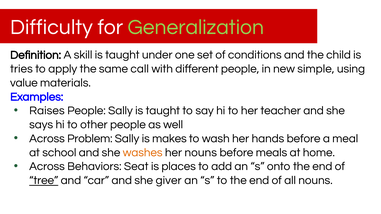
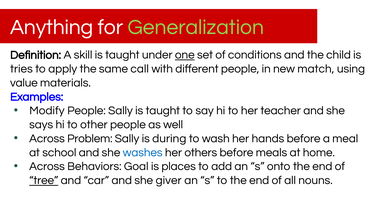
Difficulty: Difficulty -> Anything (52, 27)
one underline: none -> present (185, 55)
simple: simple -> match (316, 69)
Raises: Raises -> Modify (47, 111)
makes: makes -> during (169, 139)
washes colour: orange -> blue (143, 153)
her nouns: nouns -> others (201, 153)
Seat: Seat -> Goal (136, 167)
